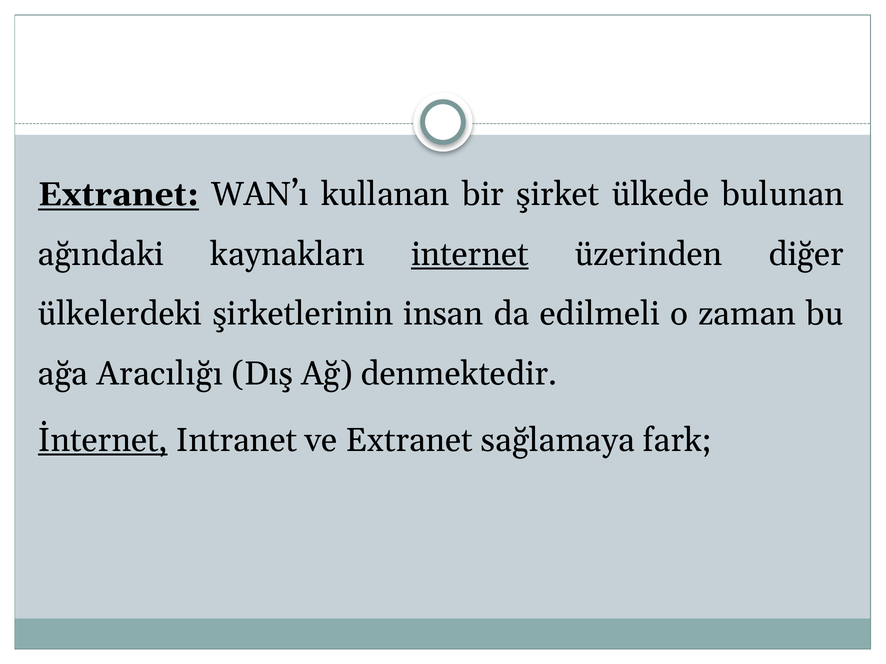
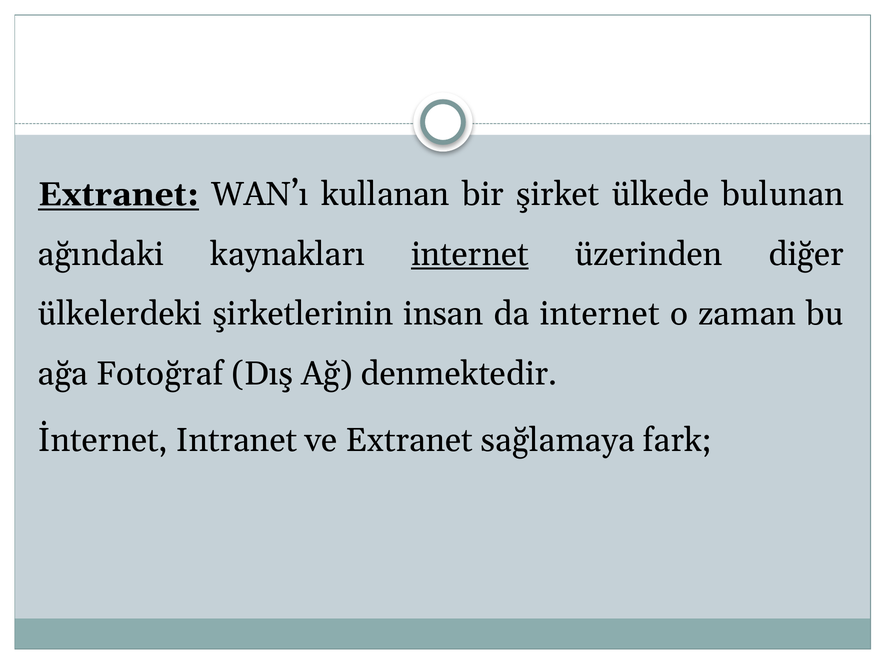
da edilmeli: edilmeli -> internet (600, 314)
Aracılığı: Aracılığı -> Fotoğraf (160, 374)
İnternet underline: present -> none (103, 441)
